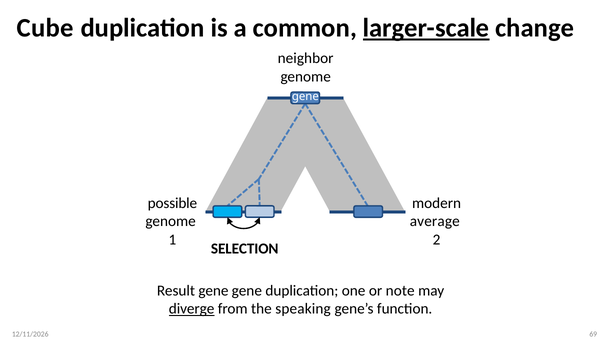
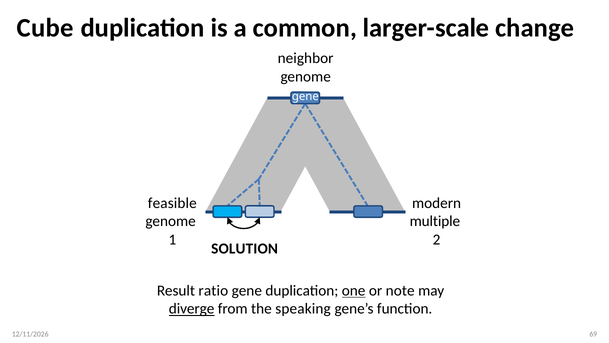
larger-scale underline: present -> none (426, 28)
possible: possible -> feasible (172, 203)
average: average -> multiple (435, 221)
SELECTION: SELECTION -> SOLUTION (245, 248)
Result gene: gene -> ratio (213, 290)
one underline: none -> present (354, 290)
